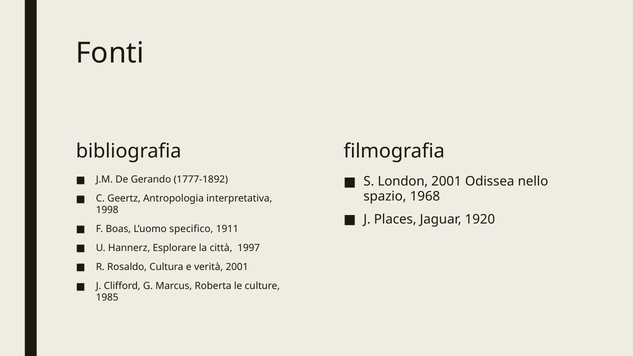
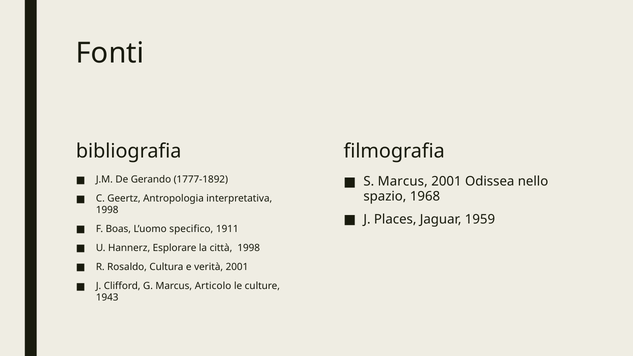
S London: London -> Marcus (403, 182)
1920: 1920 -> 1959 (480, 219)
città 1997: 1997 -> 1998 (249, 248)
Roberta: Roberta -> Articolo (213, 286)
1985: 1985 -> 1943 (107, 297)
